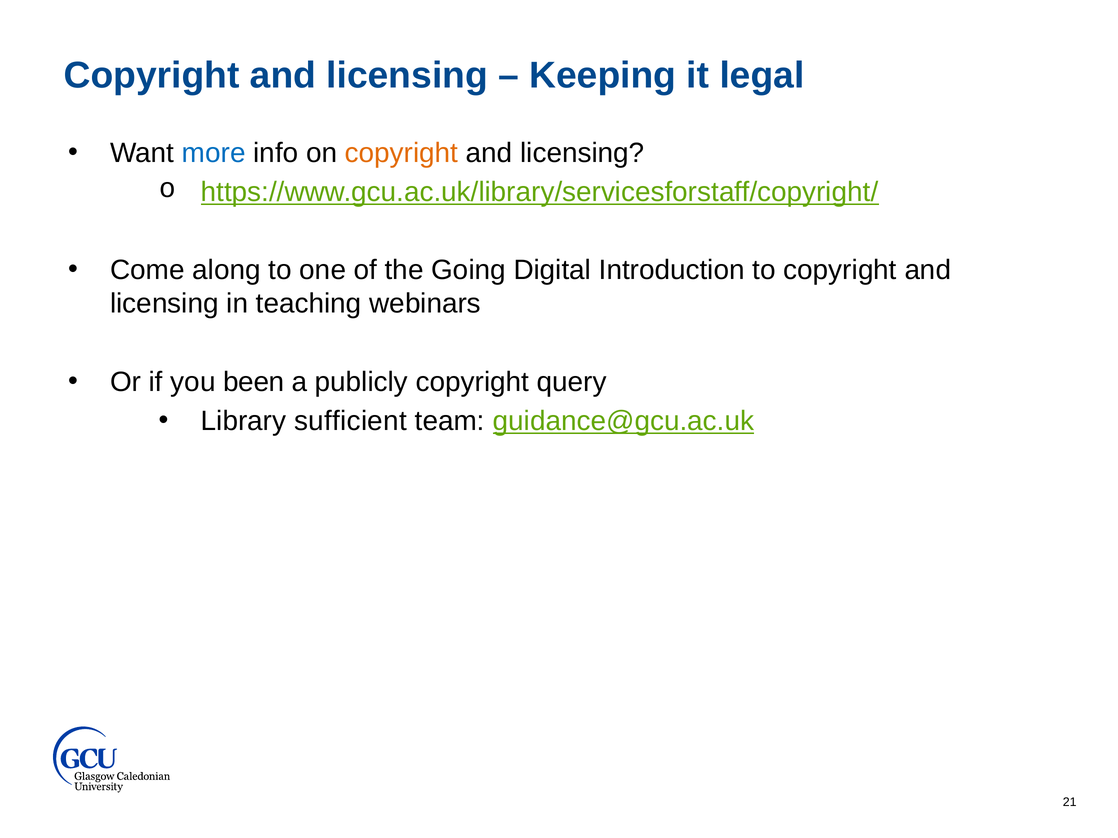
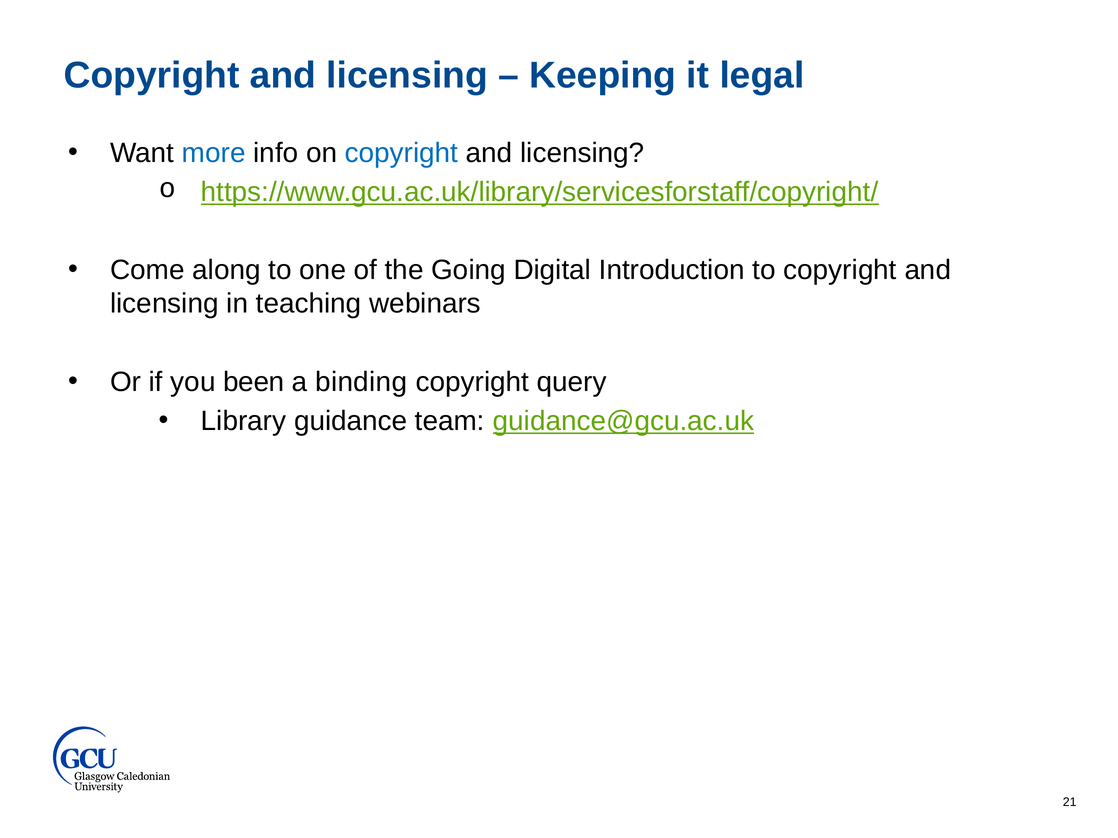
copyright colour: orange -> blue (401, 153)
publicly: publicly -> binding (361, 382)
sufficient: sufficient -> guidance (351, 421)
